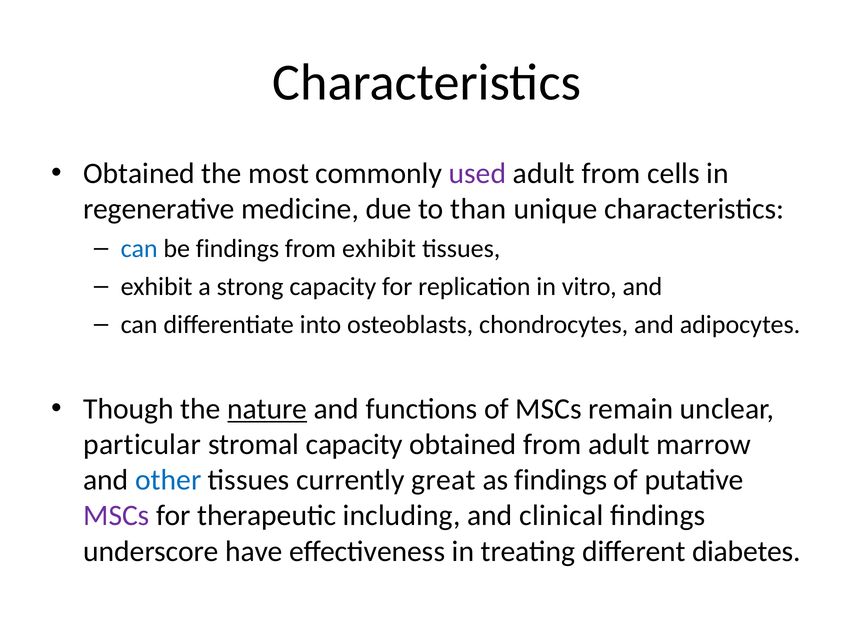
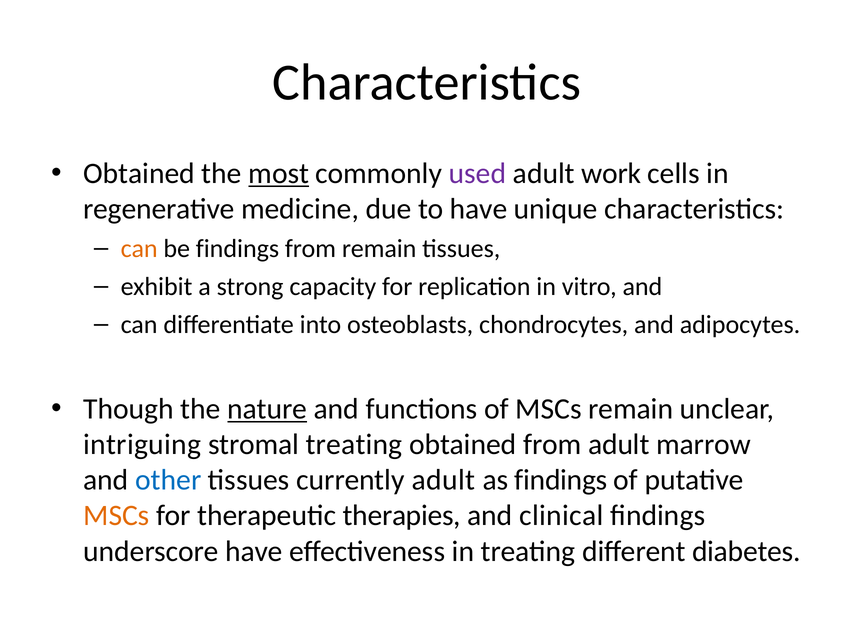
most underline: none -> present (279, 174)
adult from: from -> work (611, 174)
to than: than -> have (479, 209)
can colour: blue -> orange (139, 249)
from exhibit: exhibit -> remain (379, 249)
particular: particular -> intriguing (142, 445)
stromal capacity: capacity -> treating (354, 445)
currently great: great -> adult (443, 481)
MSCs colour: purple -> orange (116, 516)
including: including -> therapies (402, 516)
